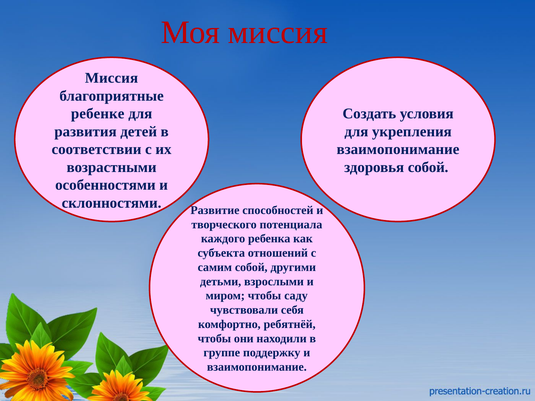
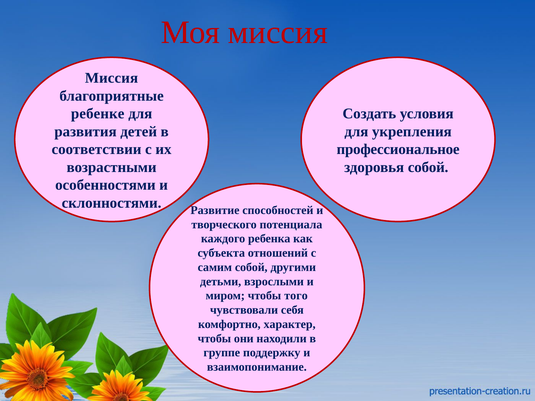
взаимопонимание: взаимопонимание -> профессиональное (398, 149)
саду: саду -> того (296, 296)
ребятнёй: ребятнёй -> характер (290, 324)
